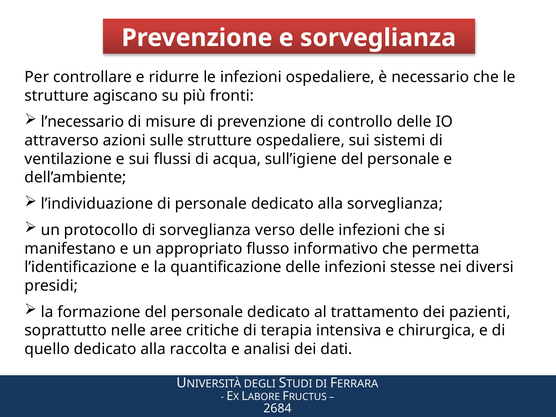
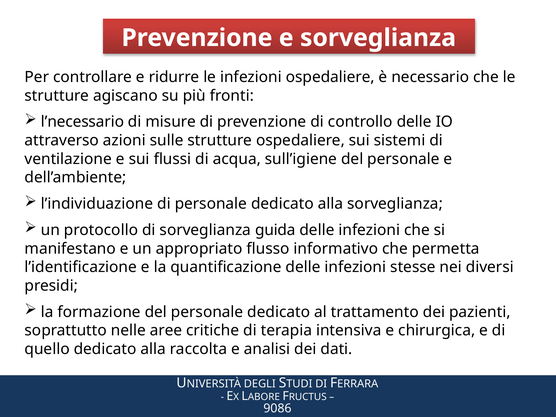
verso: verso -> guida (275, 230)
2684: 2684 -> 9086 (277, 408)
